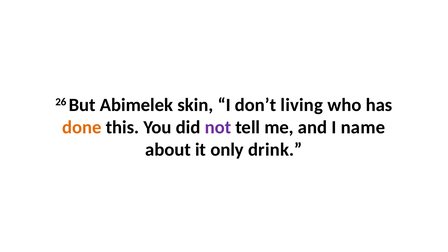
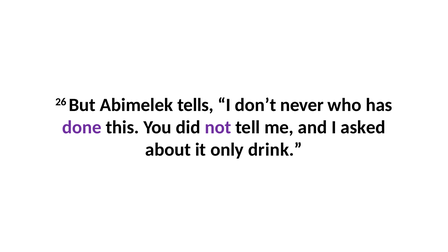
skin: skin -> tells (196, 105)
living: living -> never (302, 105)
done colour: orange -> purple (82, 127)
name: name -> asked (363, 127)
